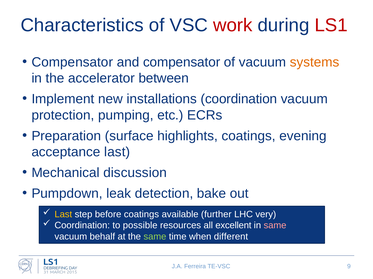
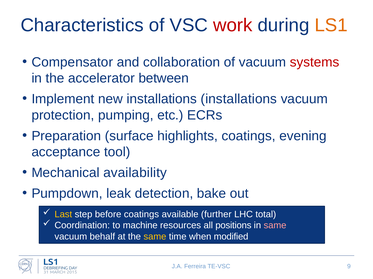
LS1 colour: red -> orange (331, 25)
and compensator: compensator -> collaboration (182, 62)
systems colour: orange -> red (315, 62)
installations coordination: coordination -> installations (239, 99)
acceptance last: last -> tool (117, 152)
discussion: discussion -> availability (135, 173)
very: very -> total (266, 215)
possible: possible -> machine (140, 226)
excellent: excellent -> positions (233, 226)
same colour: light green -> yellow (155, 237)
different: different -> modified (231, 237)
